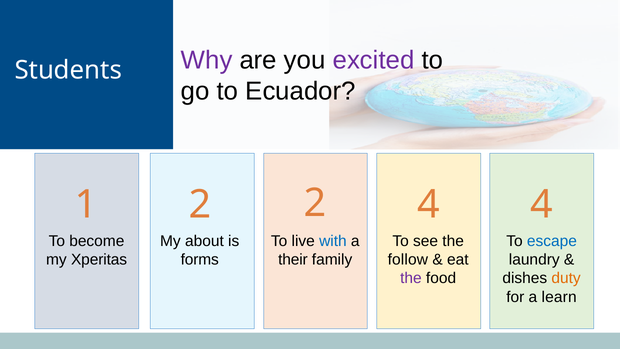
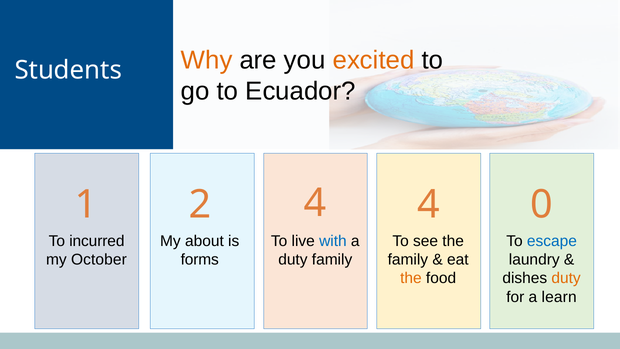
Why colour: purple -> orange (207, 60)
excited colour: purple -> orange (374, 60)
2 2: 2 -> 4 (315, 203)
4 4: 4 -> 0 (542, 205)
become: become -> incurred (97, 241)
follow: follow -> family (408, 259)
Xperitas: Xperitas -> October (99, 260)
their: their -> duty (293, 260)
the colour: purple -> orange (411, 278)
